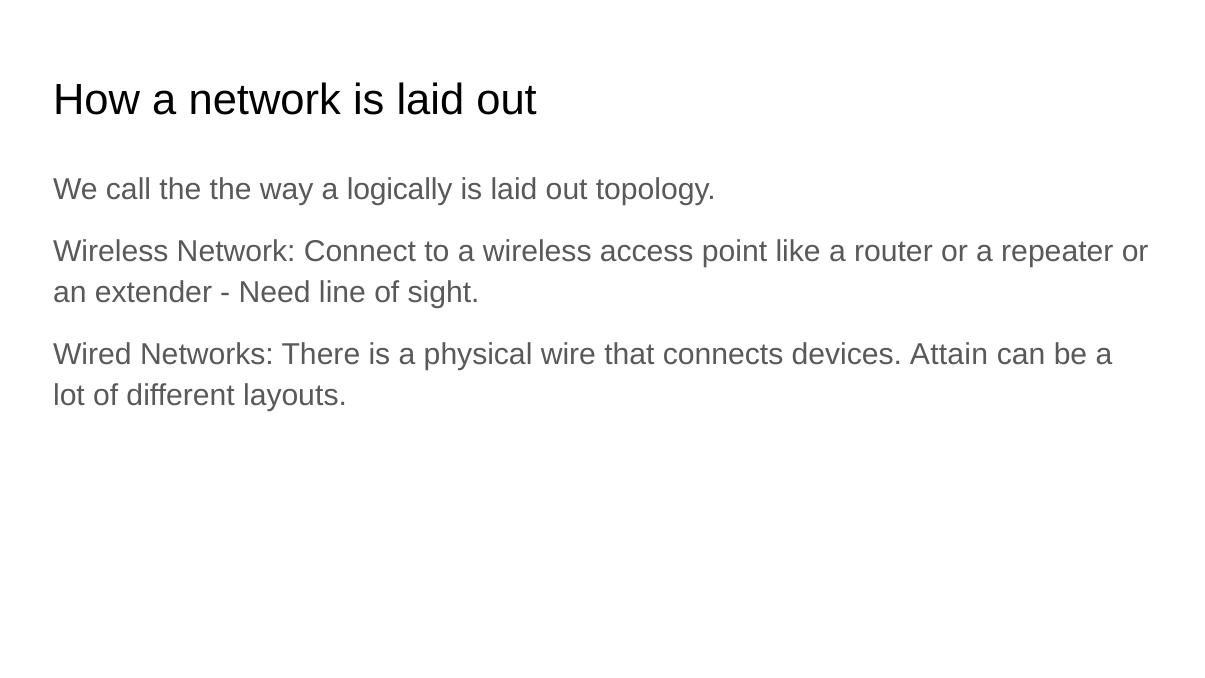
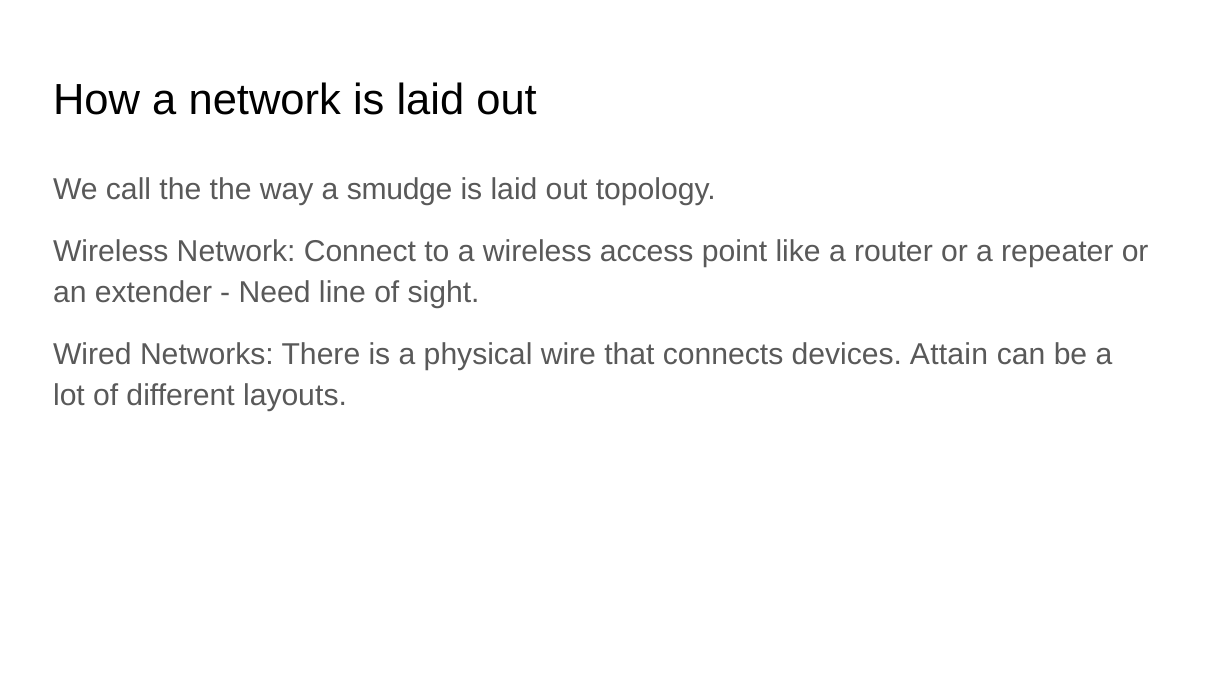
logically: logically -> smudge (400, 190)
